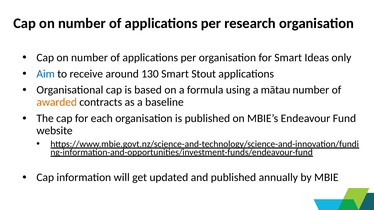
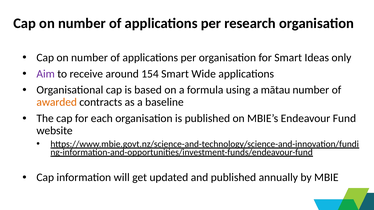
Aim colour: blue -> purple (46, 74)
130: 130 -> 154 (150, 74)
Stout: Stout -> Wide (204, 74)
